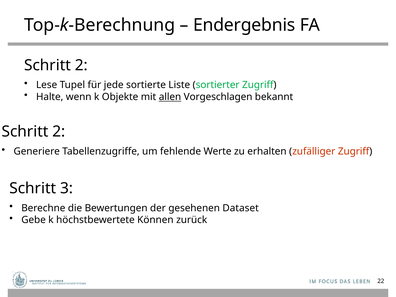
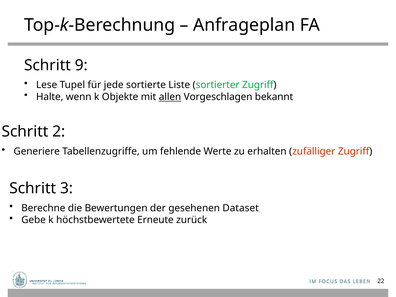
Endergebnis: Endergebnis -> Anfrageplan (244, 25)
2: 2 -> 9 (81, 65)
Können: Können -> Erneute (155, 220)
